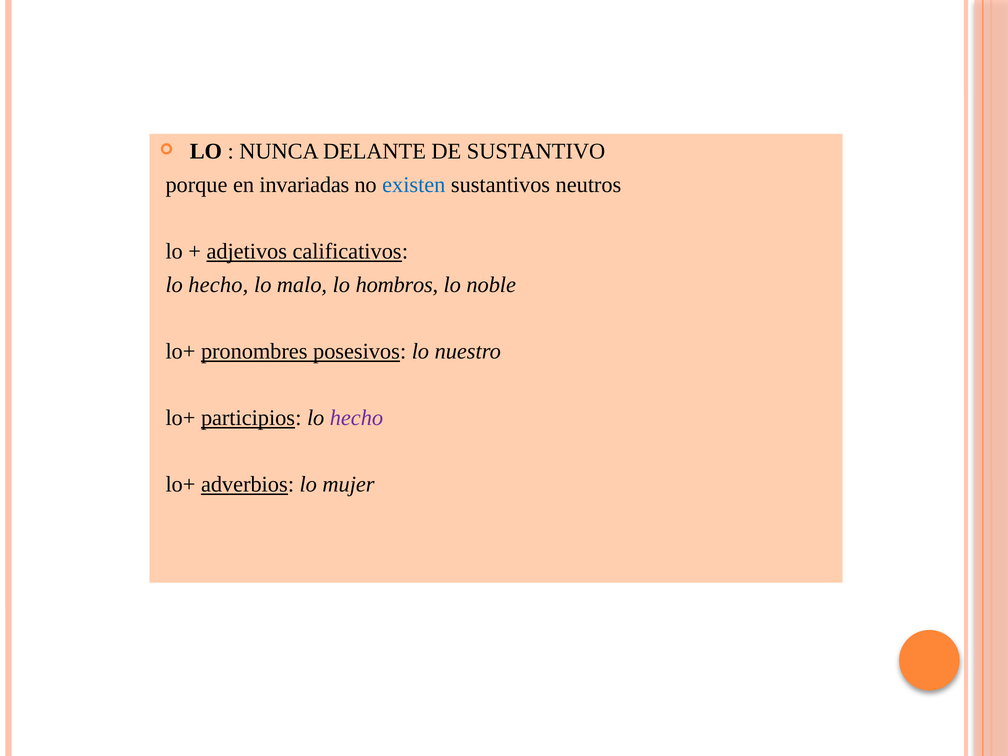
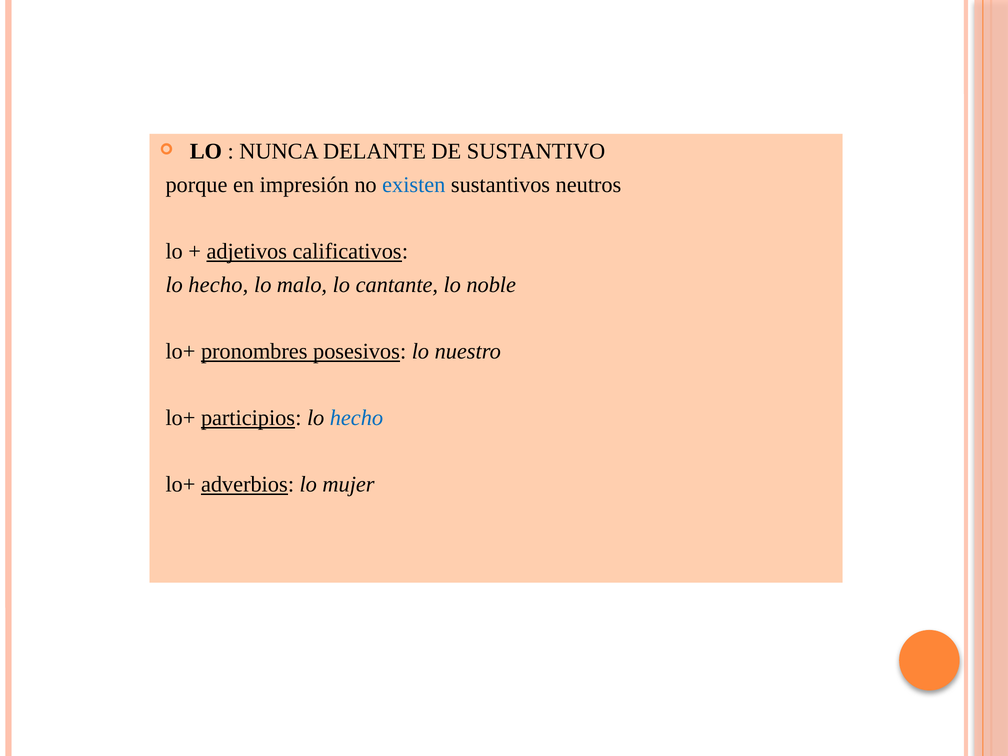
invariadas: invariadas -> impresión (304, 185)
hombros: hombros -> cantante (397, 285)
hecho colour: purple -> blue (356, 418)
